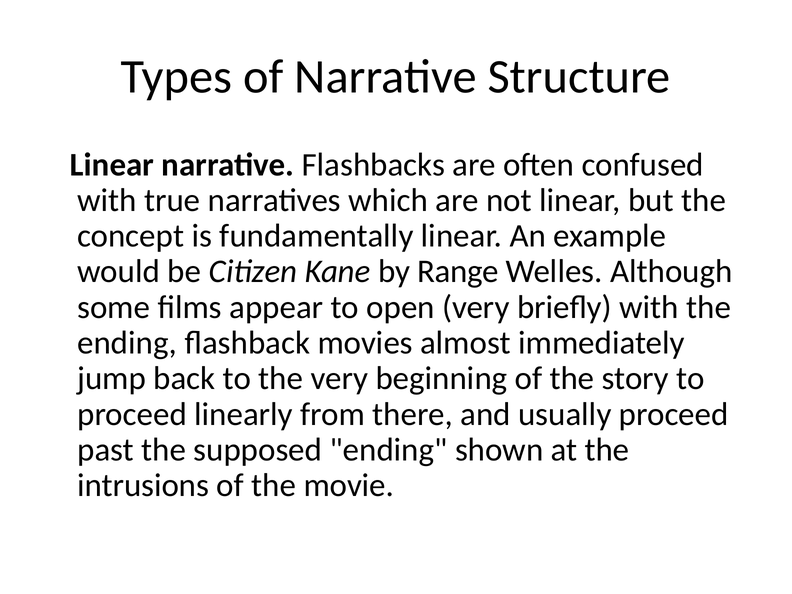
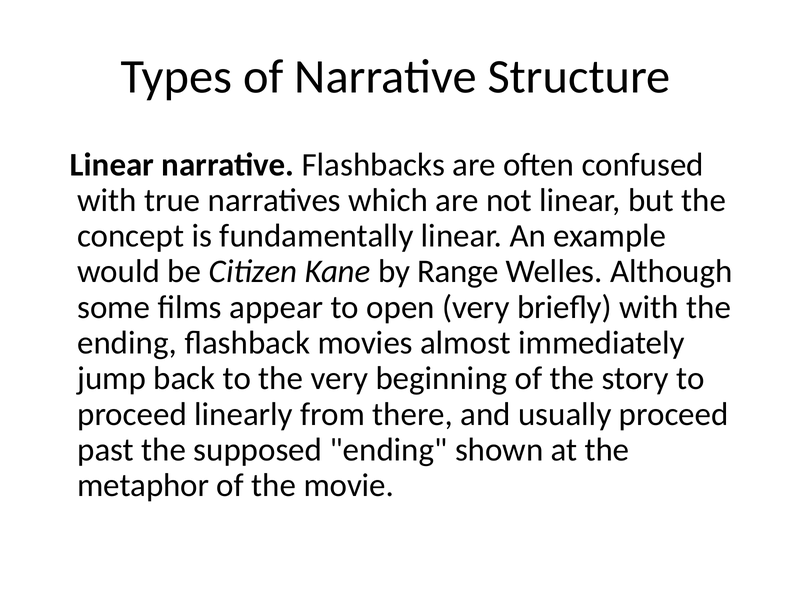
intrusions: intrusions -> metaphor (143, 485)
